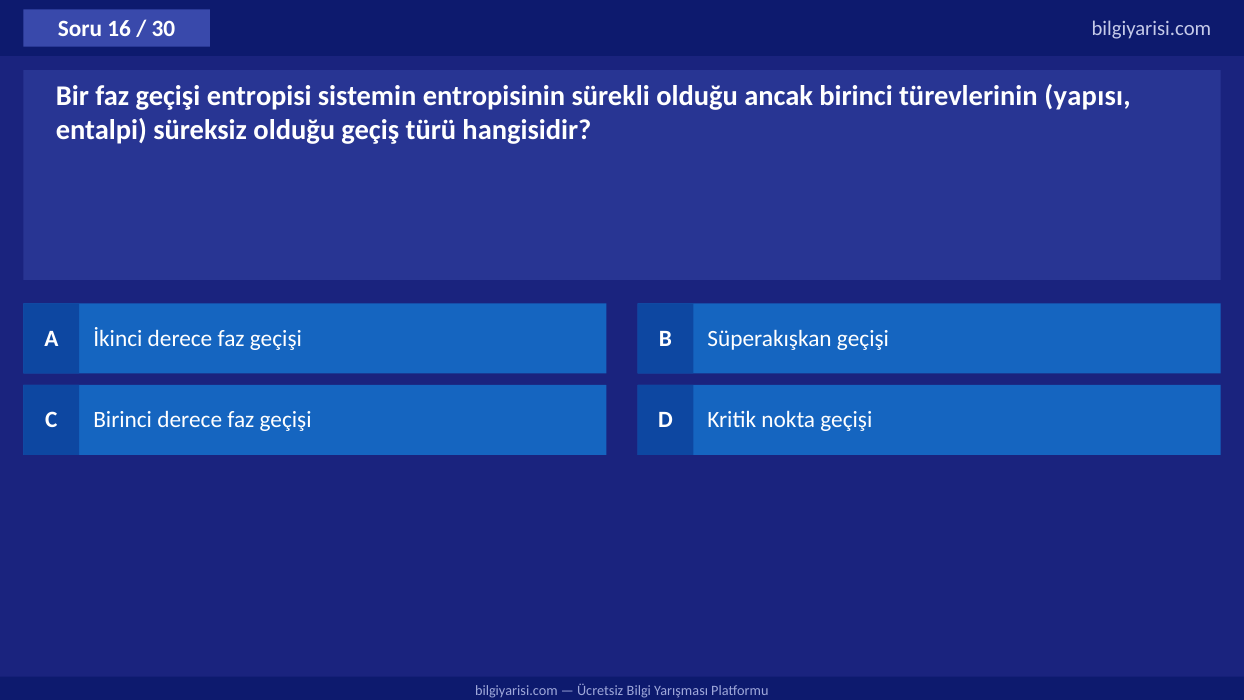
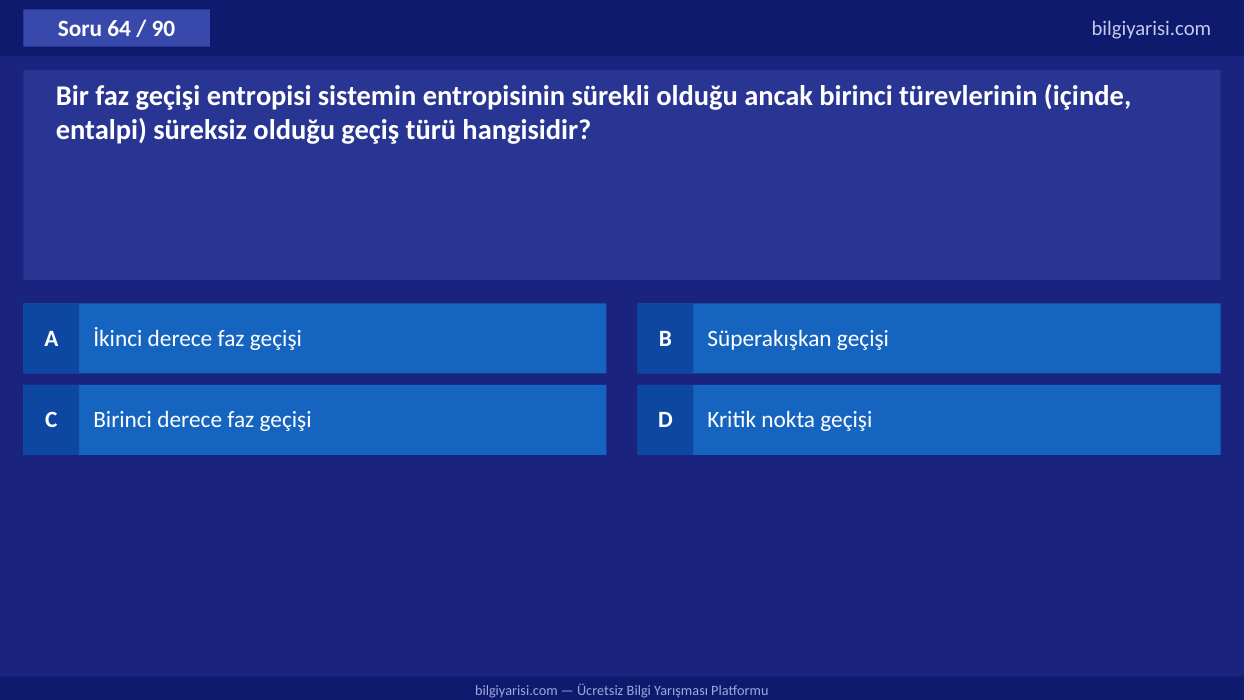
16: 16 -> 64 (119, 28)
30: 30 -> 90 (163, 28)
yapısı: yapısı -> içinde (1088, 96)
